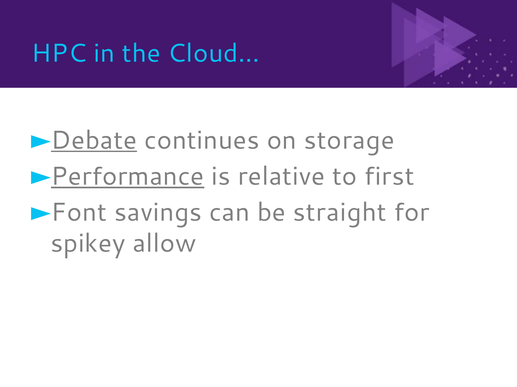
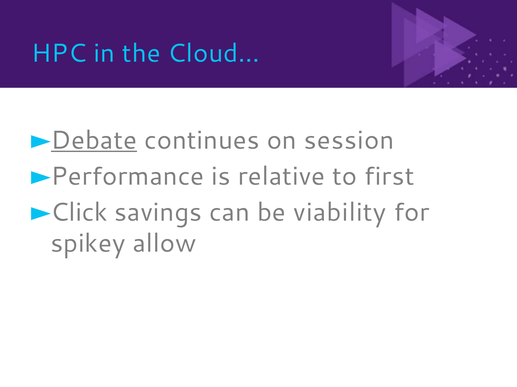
storage: storage -> session (349, 141)
Performance underline: present -> none (128, 177)
Font: Font -> Click (79, 213)
straight: straight -> viability (340, 213)
